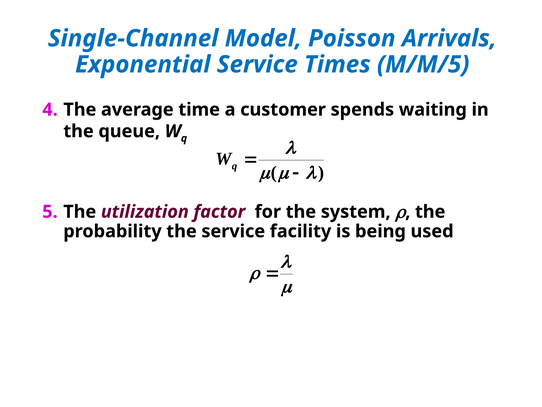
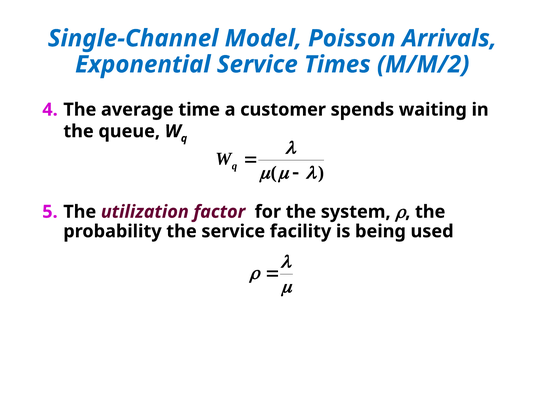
M/M/5: M/M/5 -> M/M/2 (423, 64)
